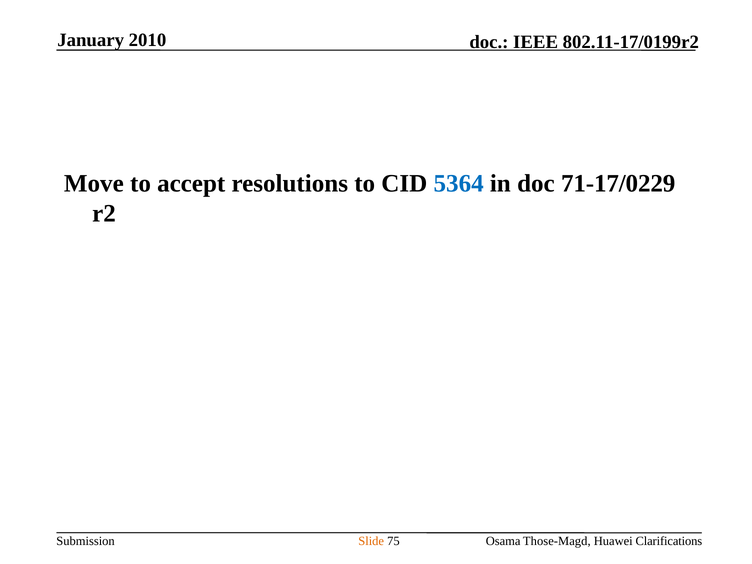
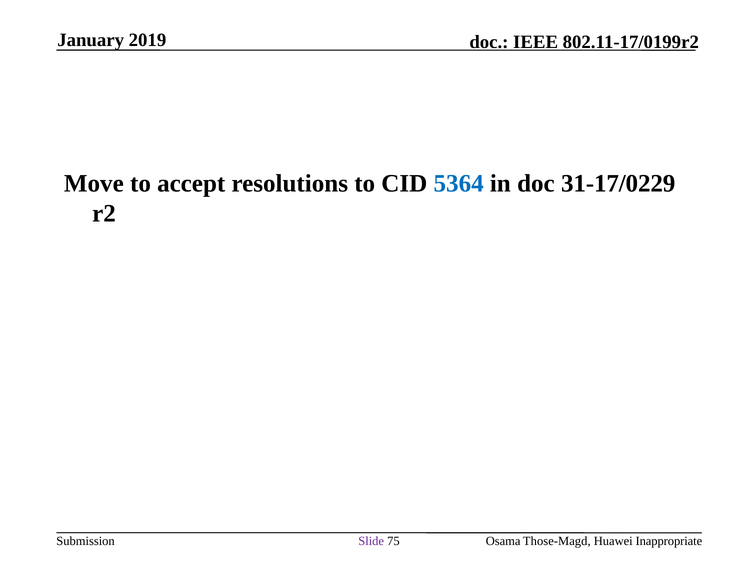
2010: 2010 -> 2019 (147, 40)
71-17/0229: 71-17/0229 -> 31-17/0229 (618, 184)
Slide colour: orange -> purple (371, 541)
Clarifications: Clarifications -> Inappropriate (669, 541)
